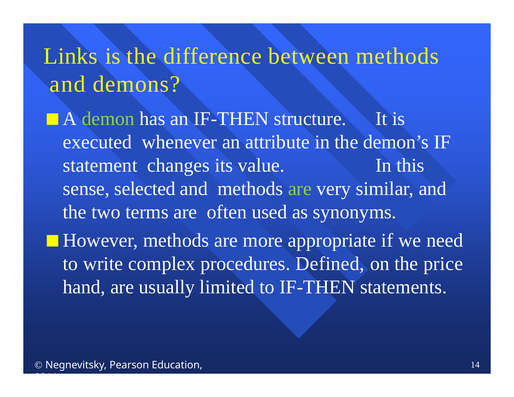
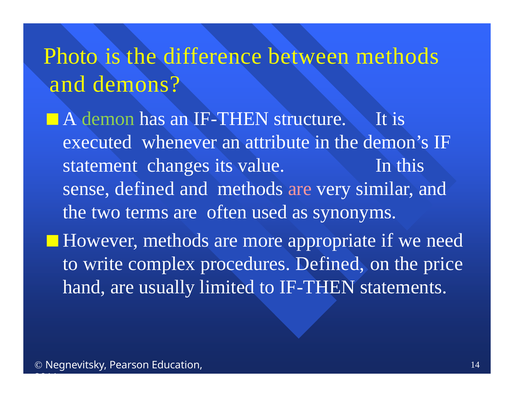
Links: Links -> Photo (71, 56)
sense selected: selected -> defined (145, 189)
are colour: light green -> pink (300, 189)
